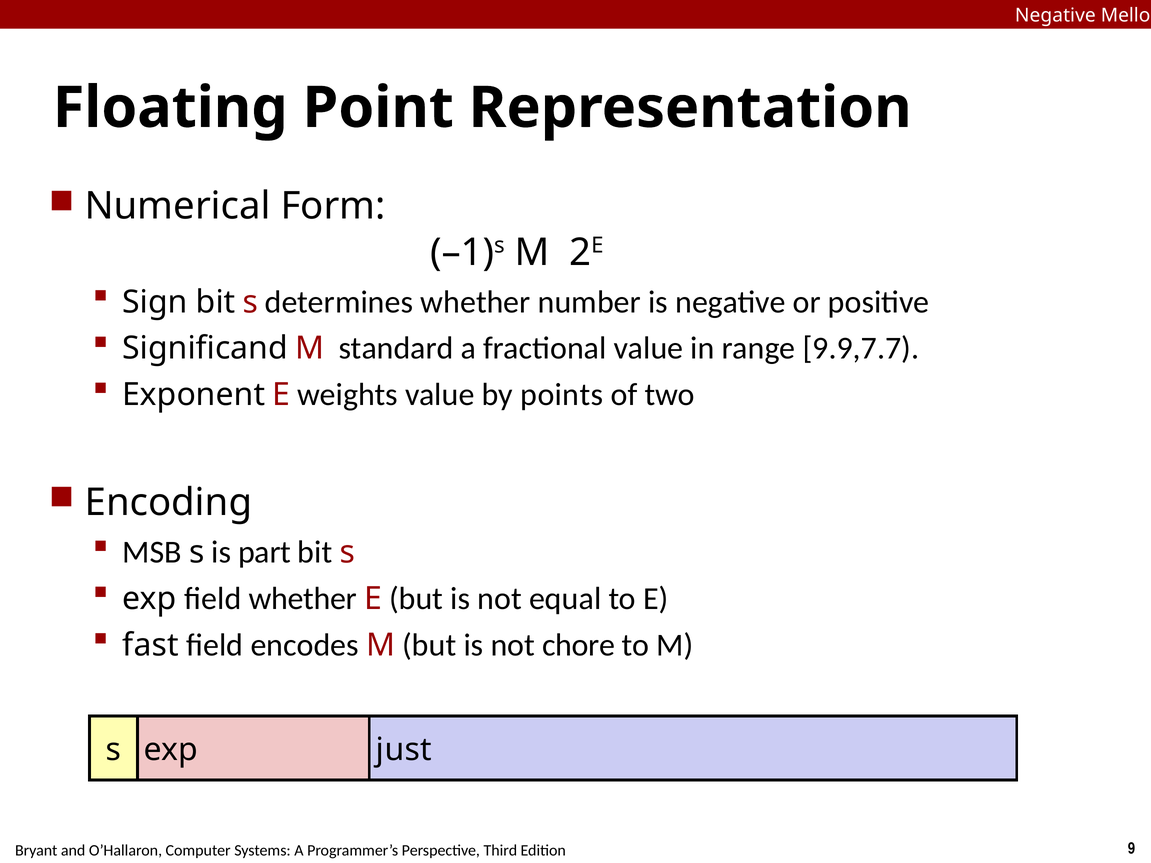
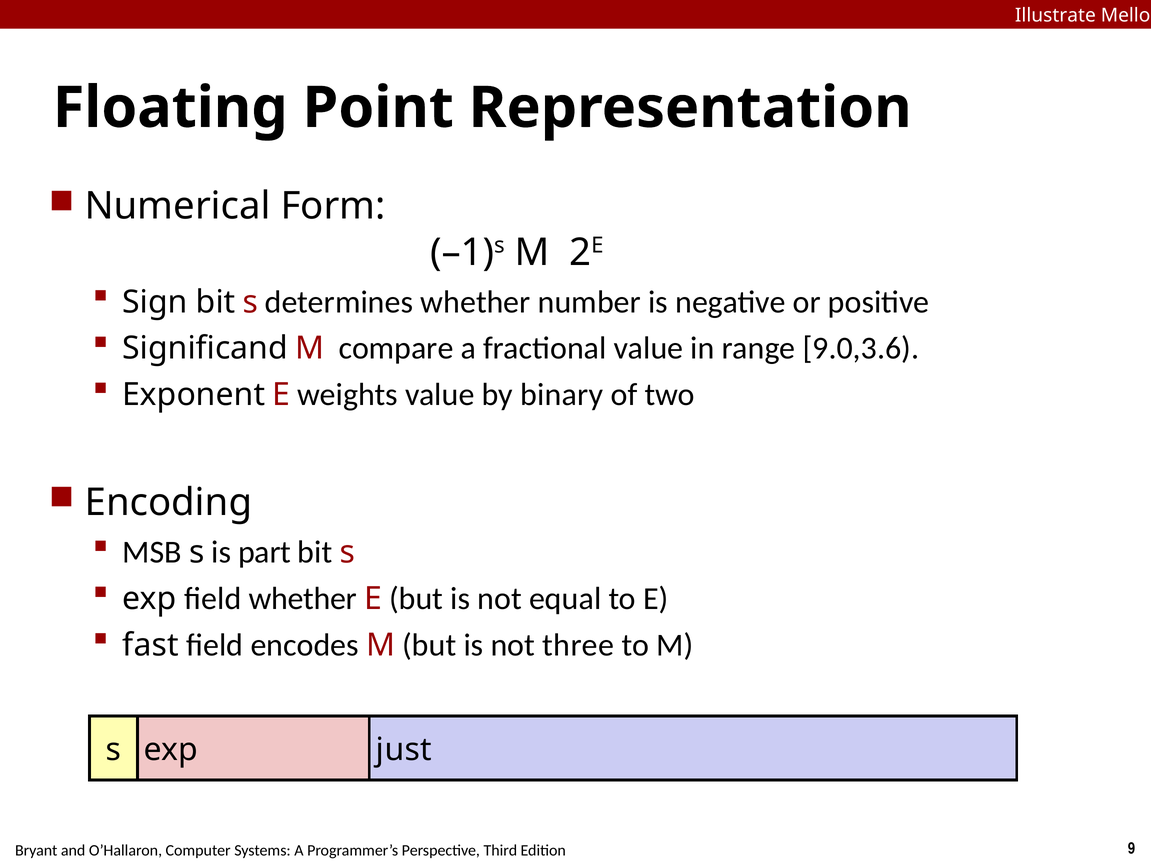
Negative: Negative -> Illustrate (1055, 16)
standard: standard -> compare (396, 349)
9.9,7.7: 9.9,7.7 -> 9.0,3.6 (861, 349)
points: points -> binary (562, 395)
chore: chore -> three (578, 645)
